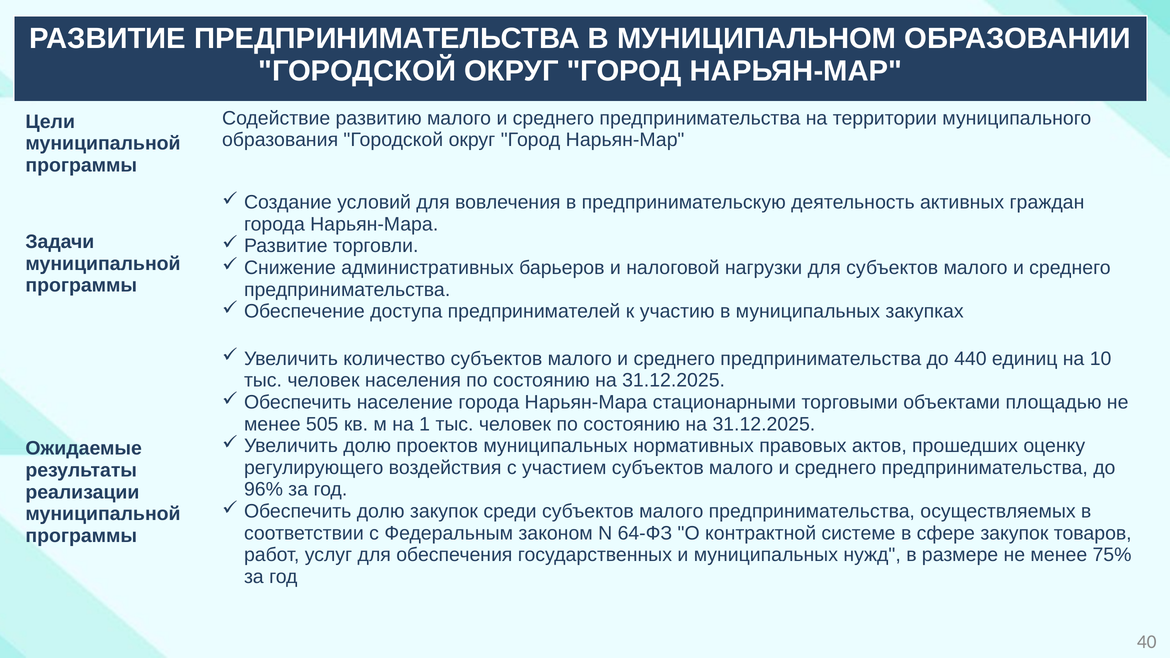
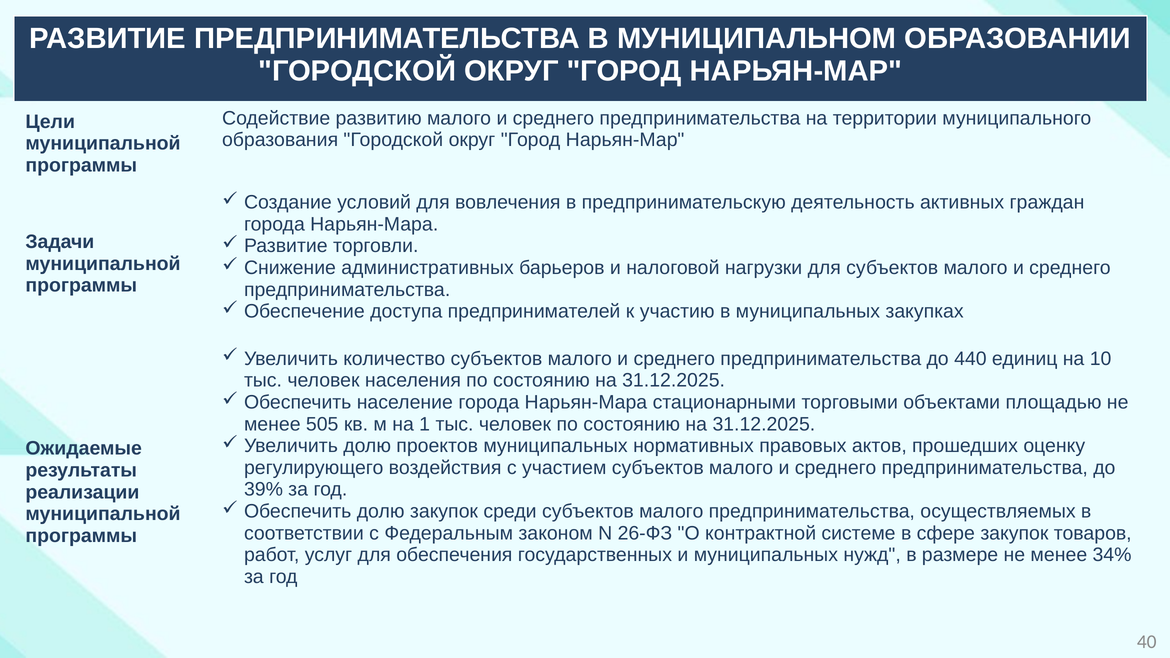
96%: 96% -> 39% (264, 490)
64-ФЗ: 64-ФЗ -> 26-ФЗ (645, 533)
75%: 75% -> 34% (1112, 555)
